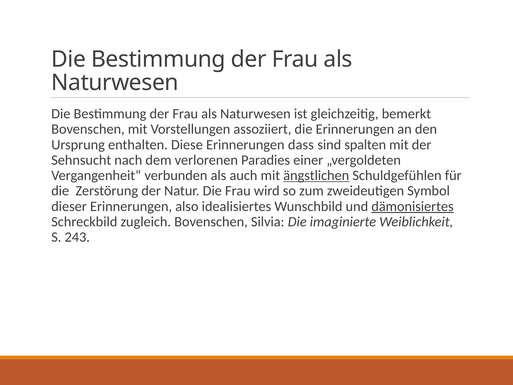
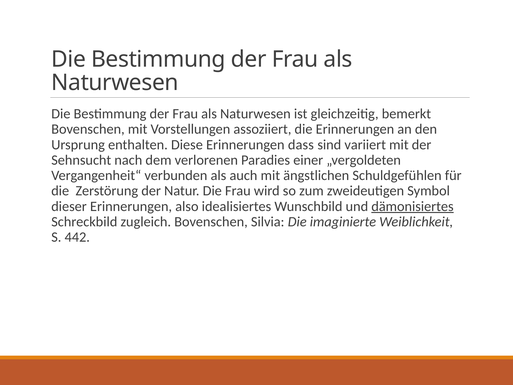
spalten: spalten -> variiert (365, 145)
ängstlichen underline: present -> none (316, 175)
243: 243 -> 442 (77, 237)
